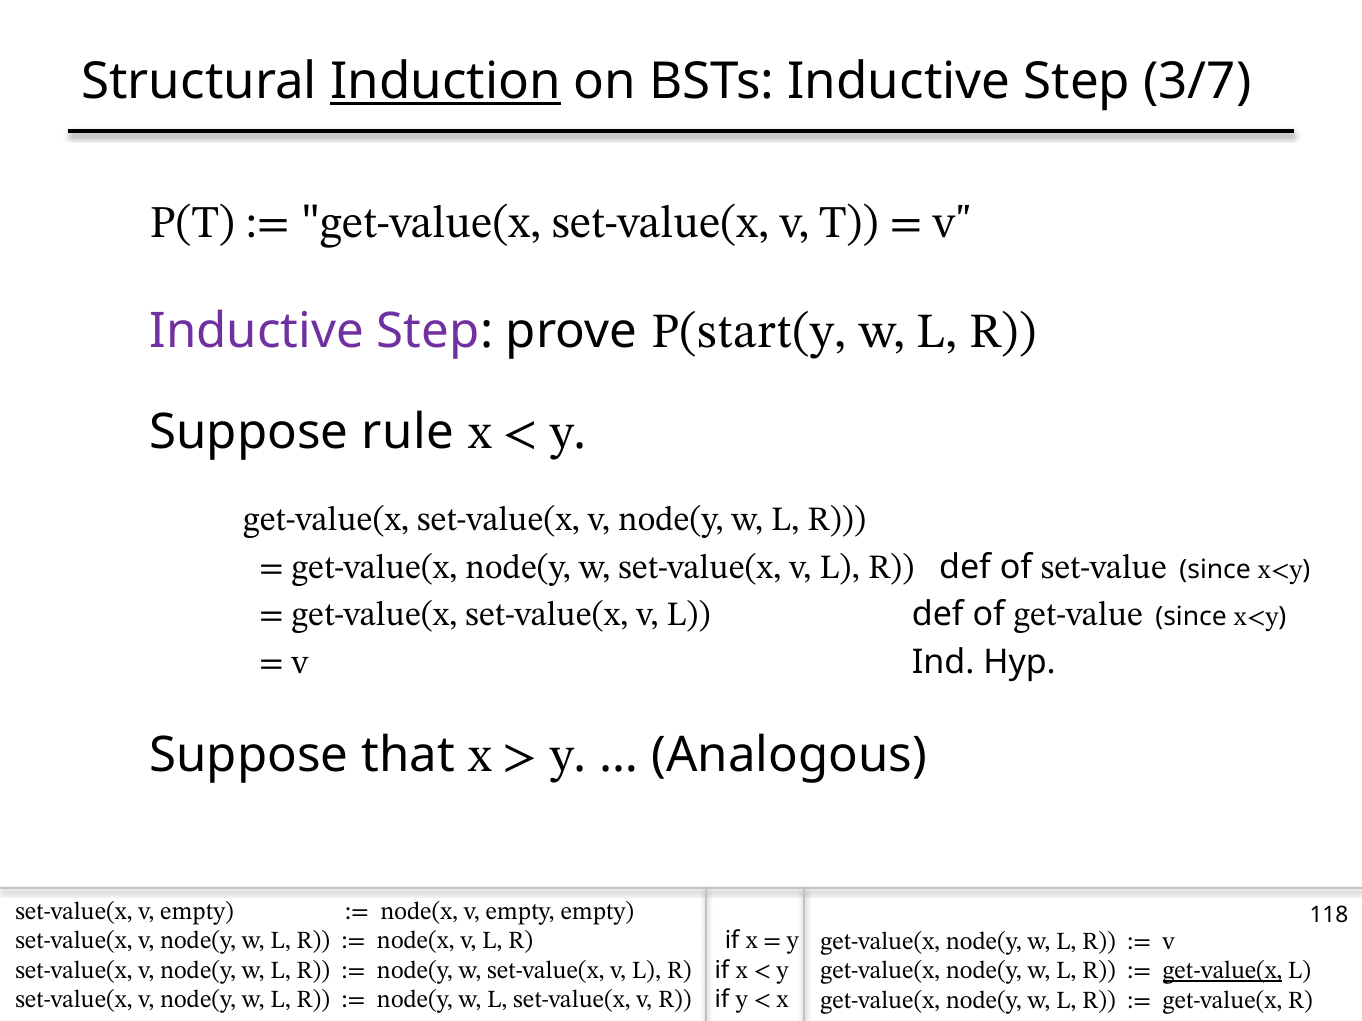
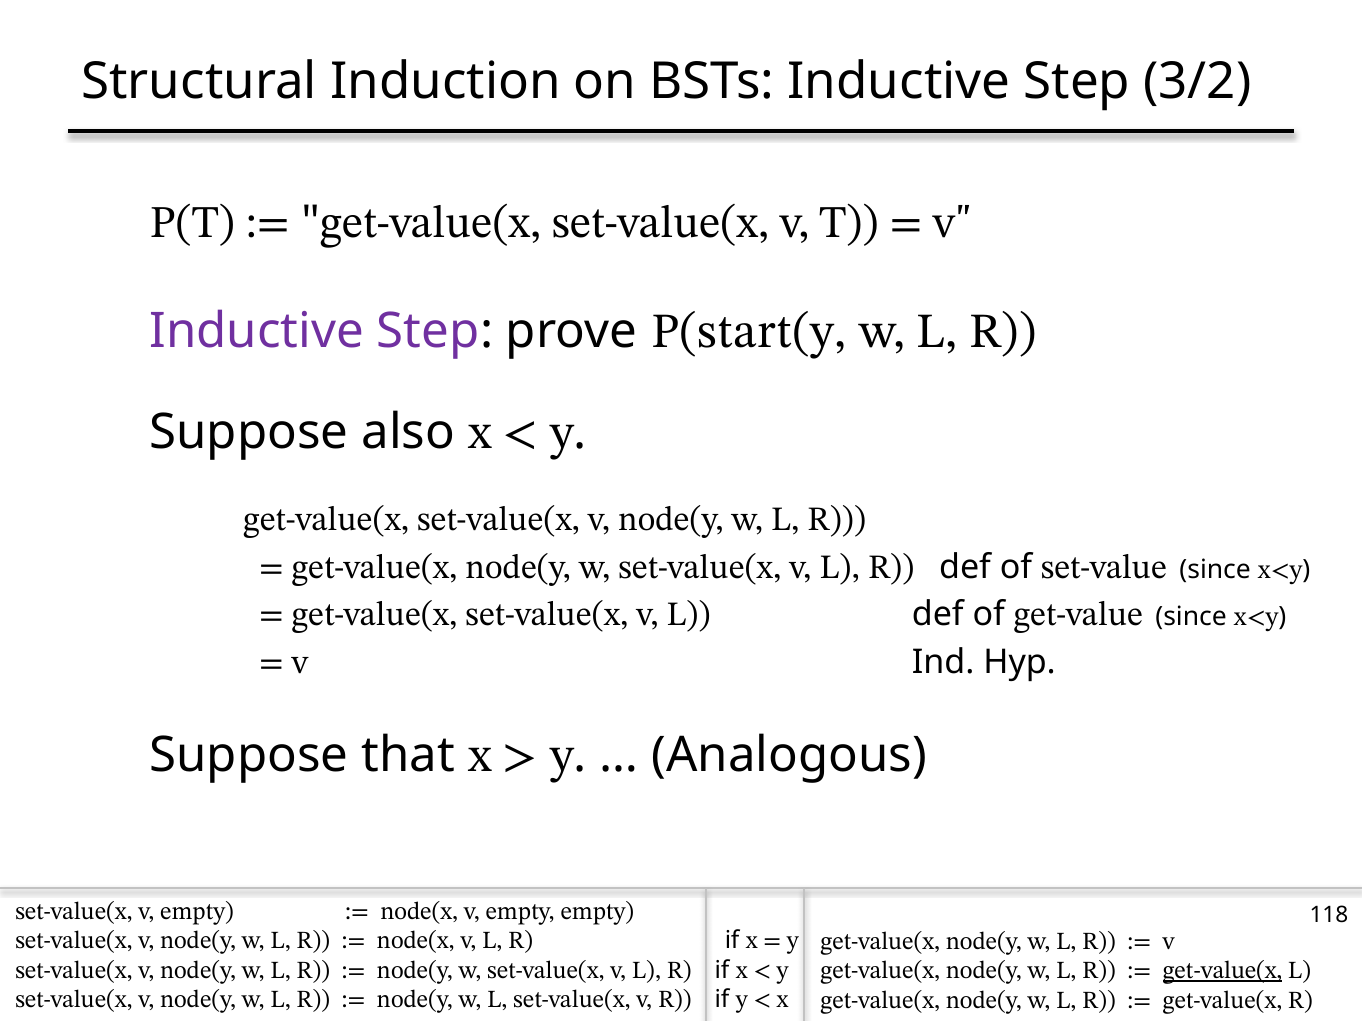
Induction underline: present -> none (446, 82)
3/7: 3/7 -> 3/2 (1197, 82)
rule: rule -> also (408, 432)
